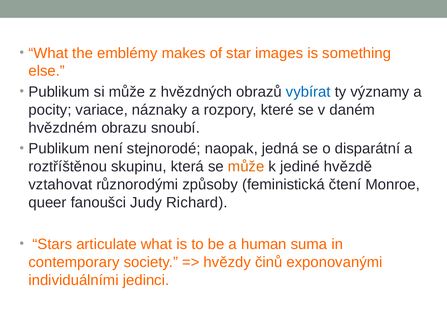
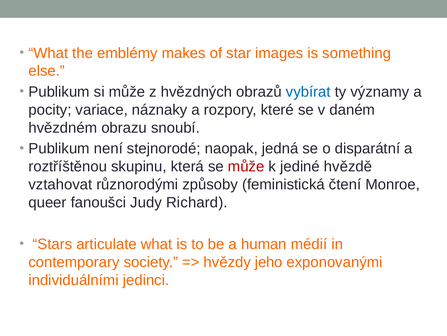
může colour: orange -> red (246, 166)
suma: suma -> médií (309, 244)
činů: činů -> jeho (269, 262)
